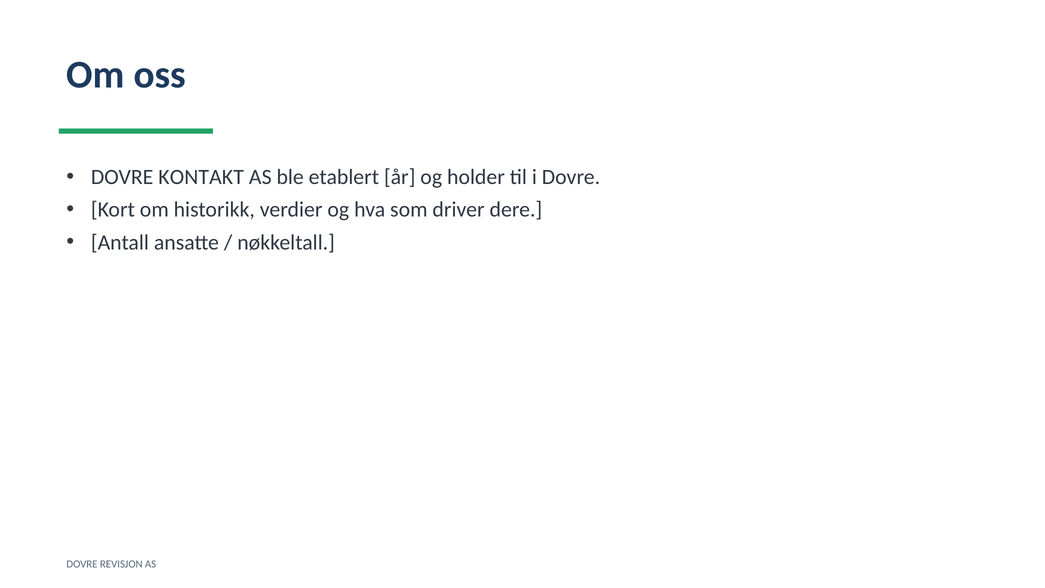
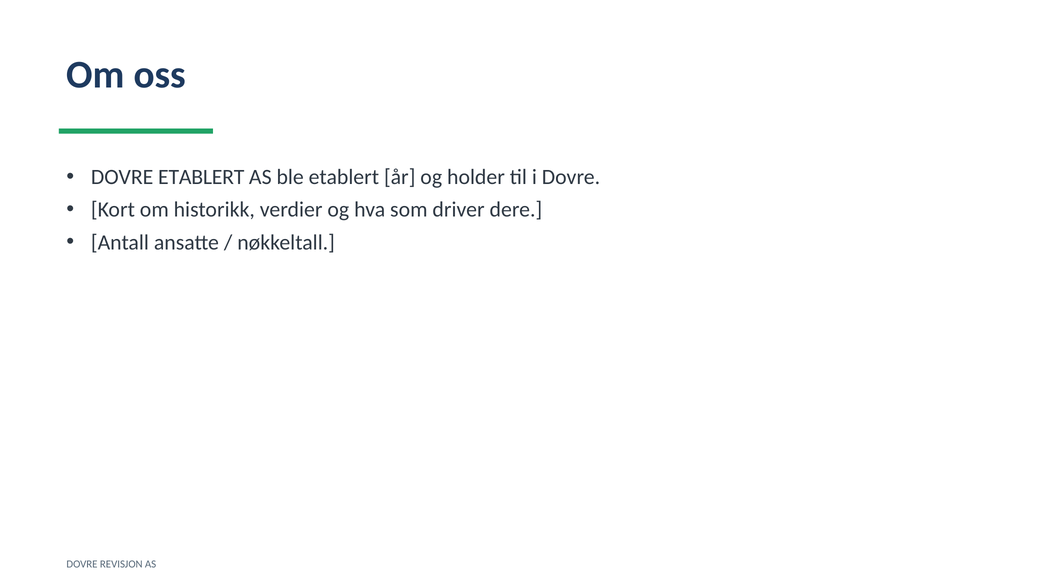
DOVRE KONTAKT: KONTAKT -> ETABLERT (201, 177)
